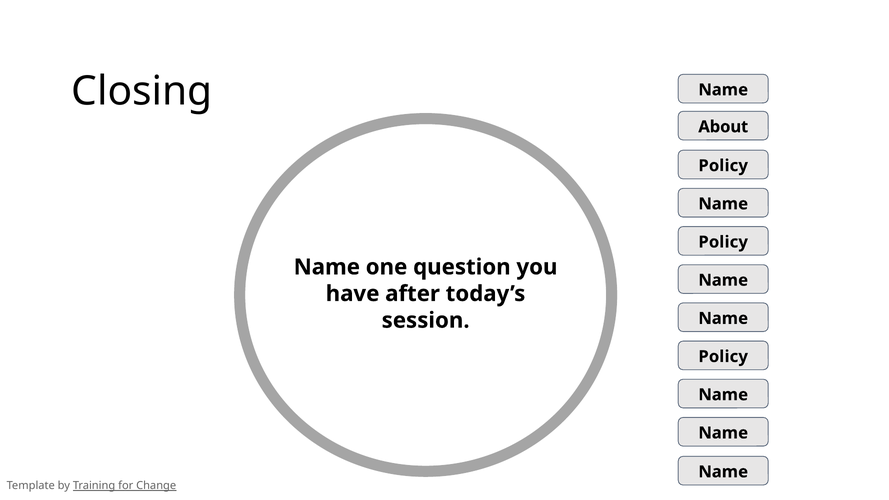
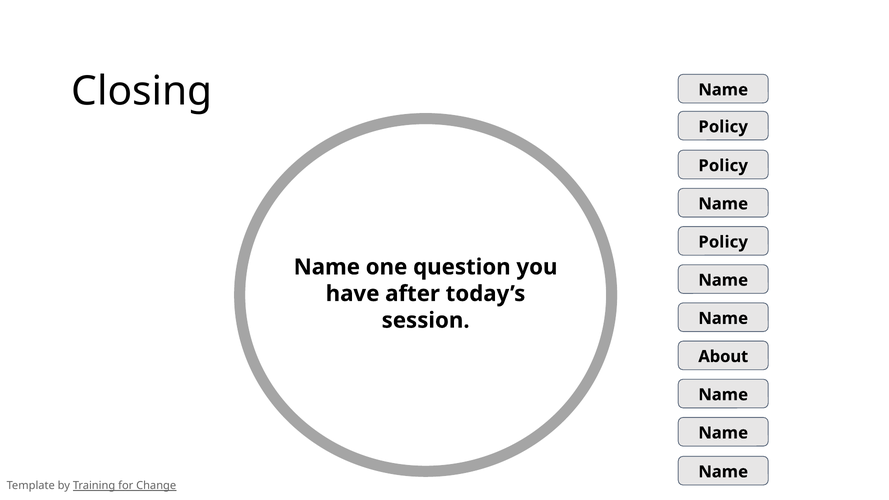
About: About -> Policy (723, 127)
Policy: Policy -> About (723, 357)
